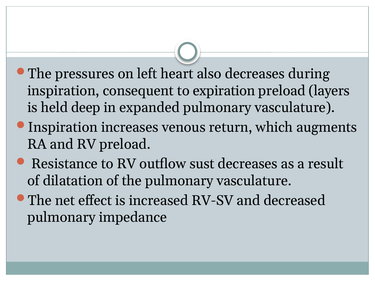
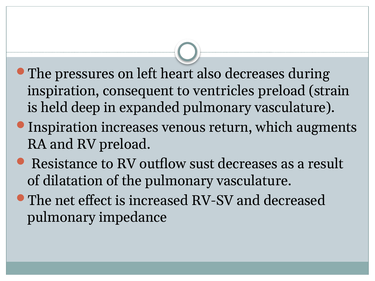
expiration: expiration -> ventricles (224, 91)
layers: layers -> strain (329, 91)
